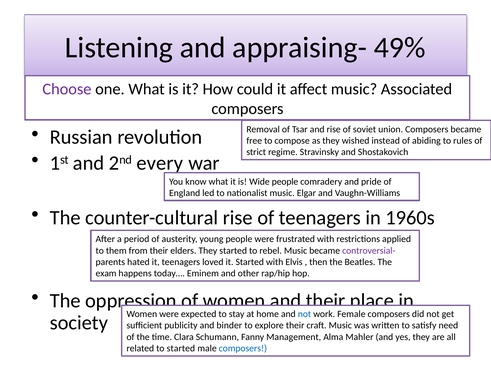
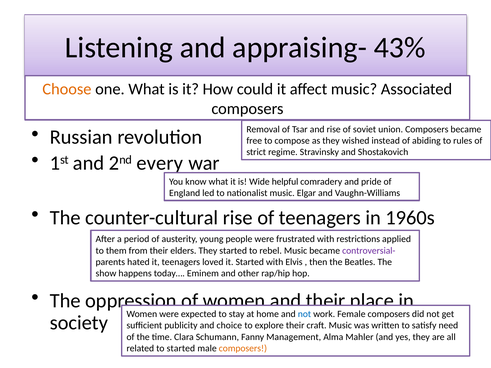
49%: 49% -> 43% (400, 48)
Choose colour: purple -> orange (67, 89)
Wide people: people -> helpful (285, 182)
exam: exam -> show (106, 274)
binder: binder -> choice (229, 326)
composers colour: blue -> orange (243, 349)
